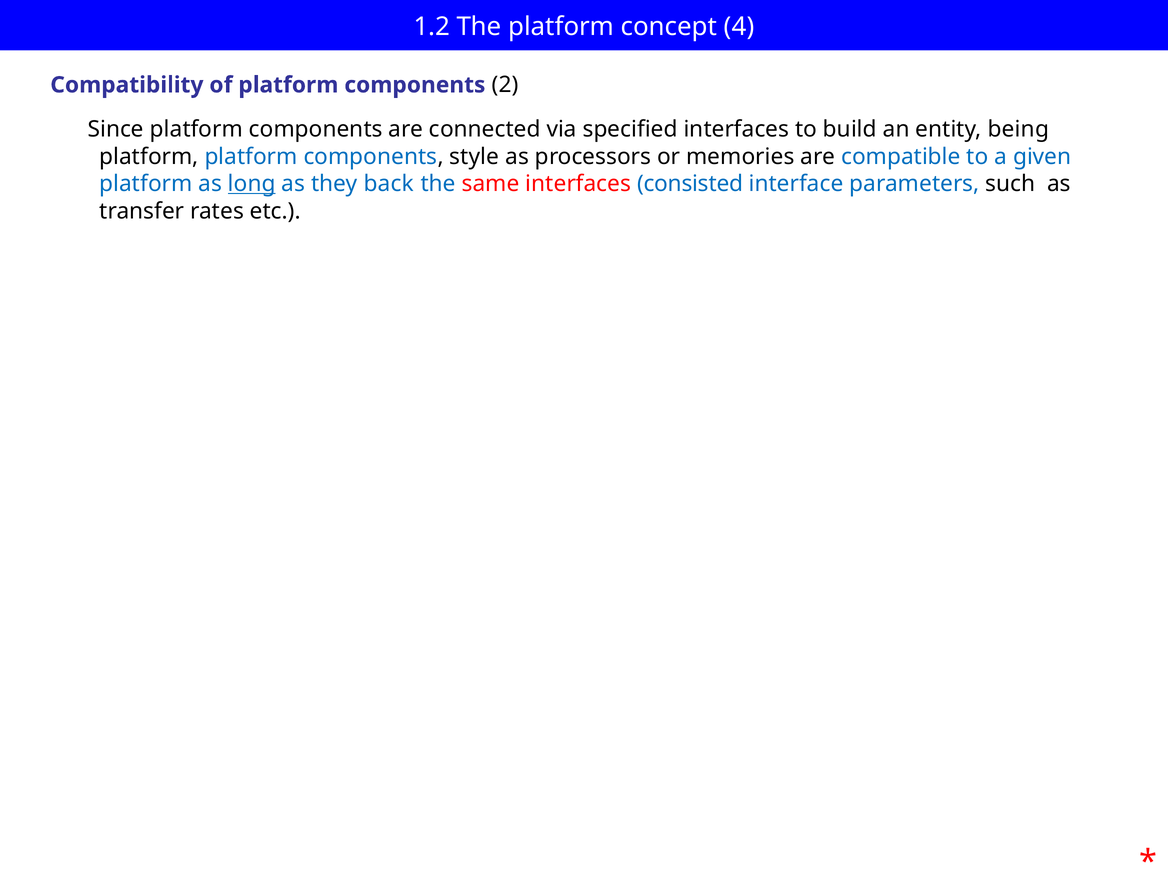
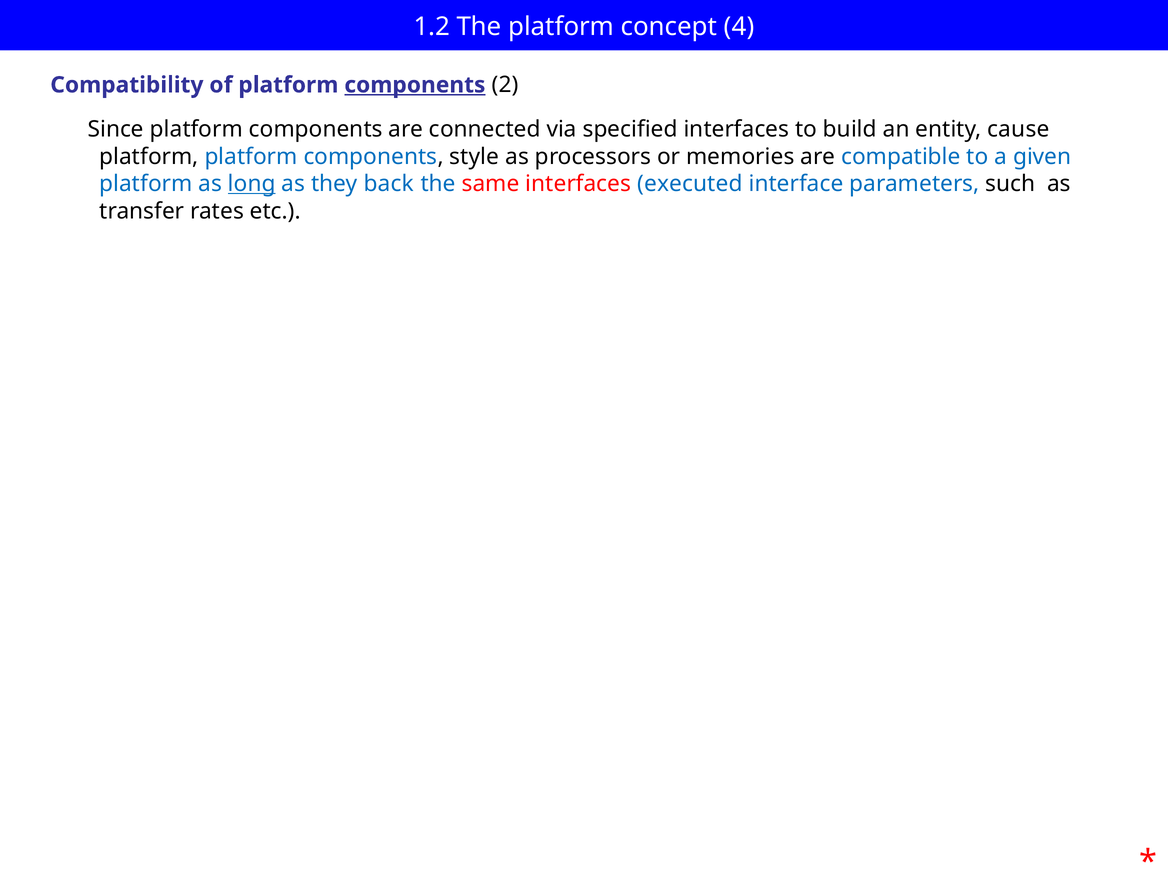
components underline: none -> present (415, 85)
being: being -> cause (1018, 129)
consisted: consisted -> executed (690, 184)
